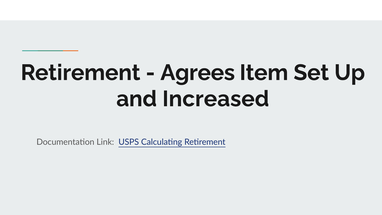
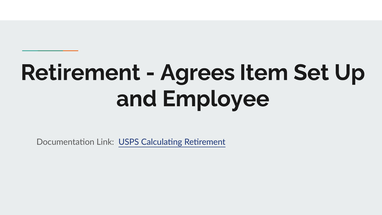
Increased: Increased -> Employee (216, 99)
